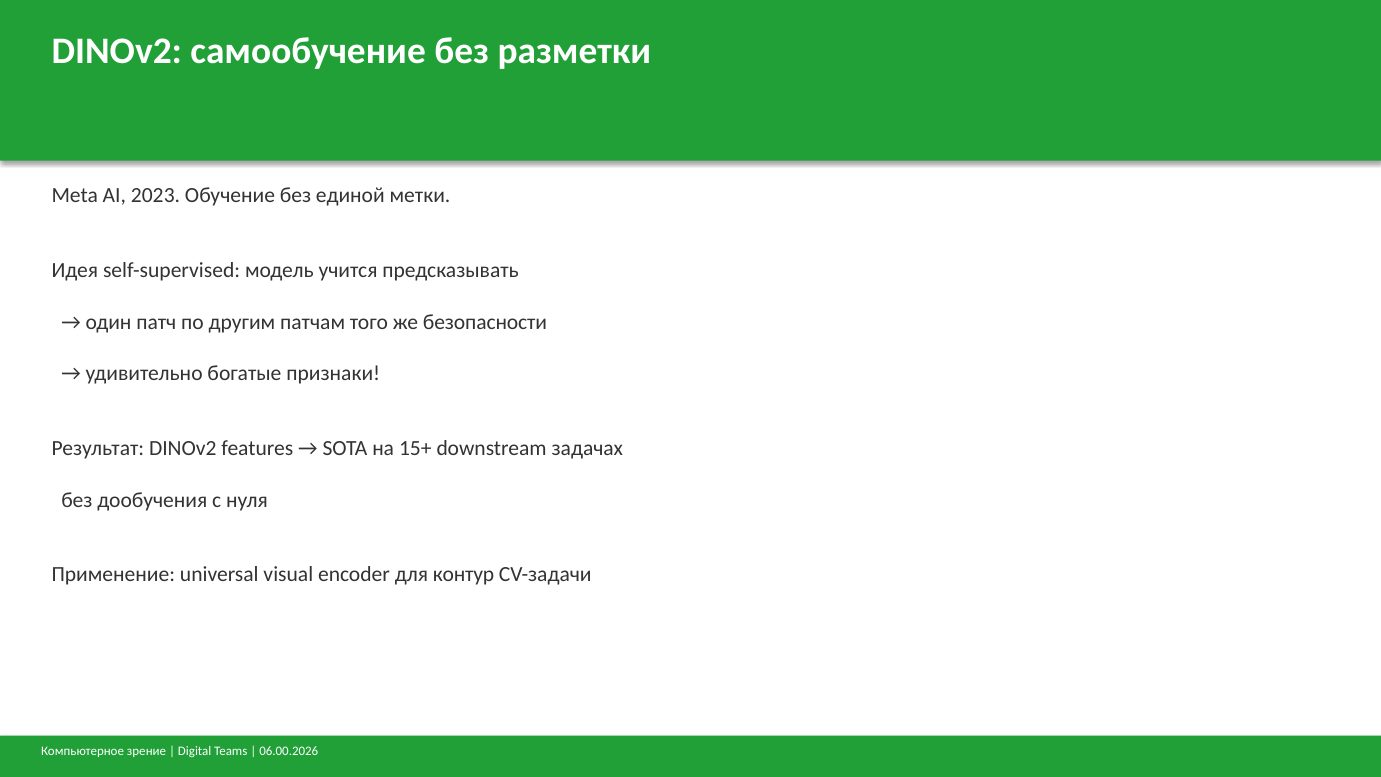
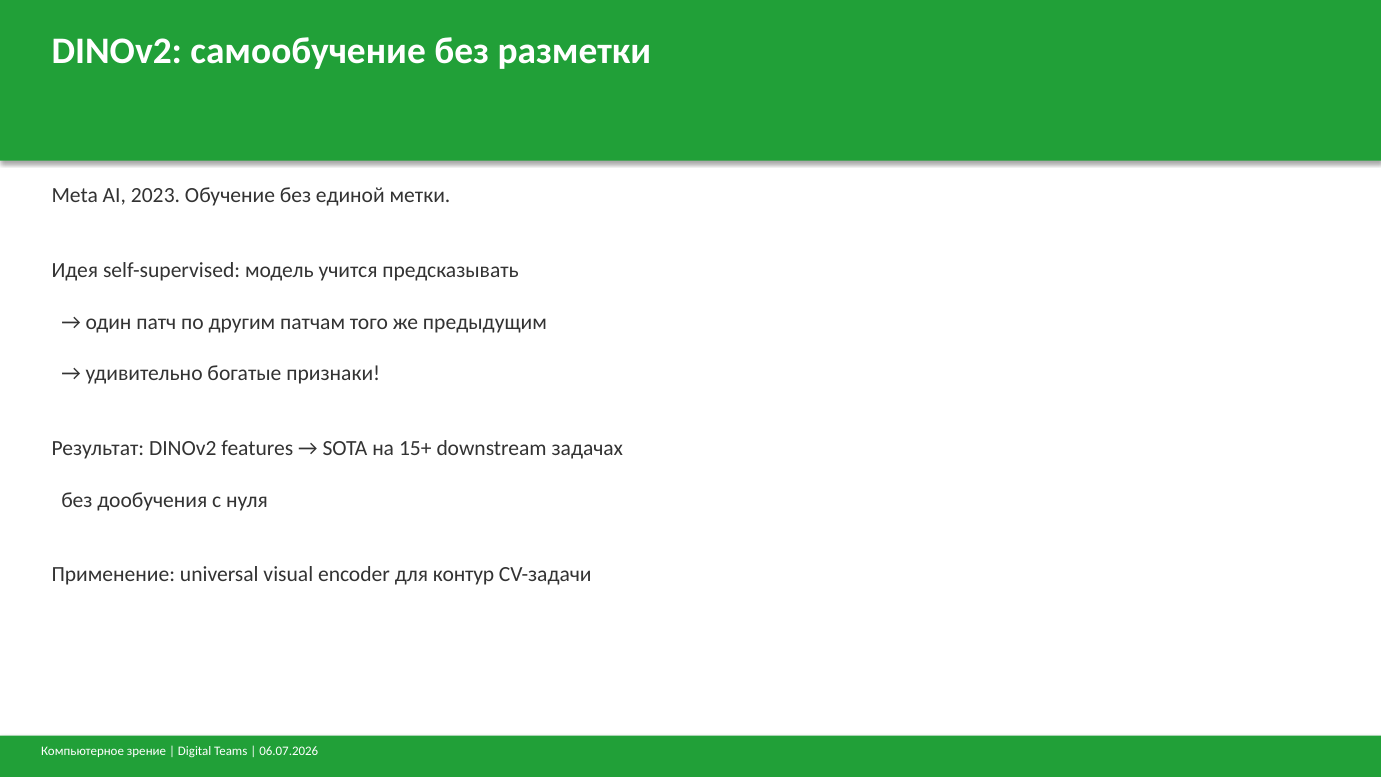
безопасности: безопасности -> предыдущим (485, 322)
06.00.2026: 06.00.2026 -> 06.07.2026 (289, 751)
